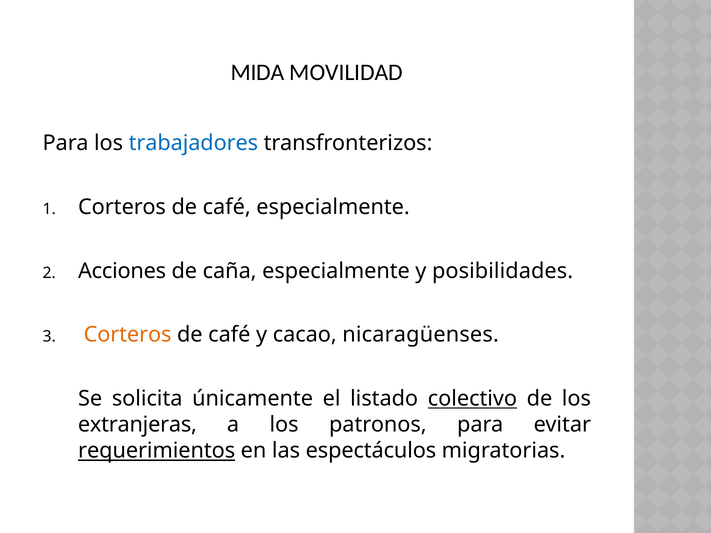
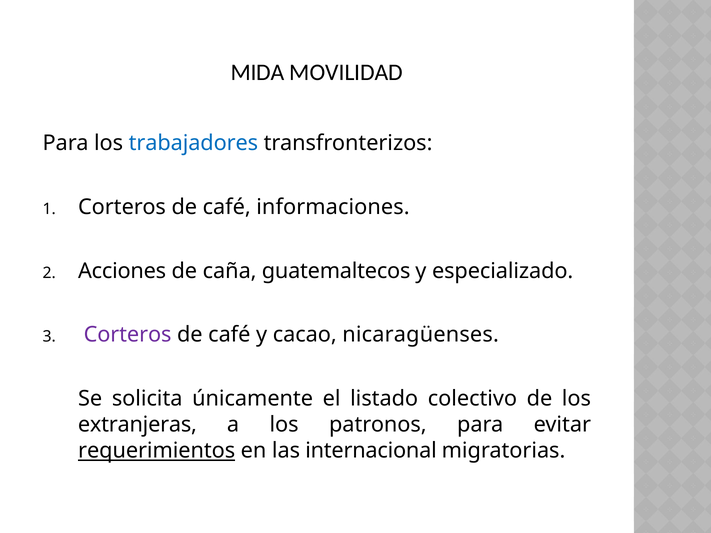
café especialmente: especialmente -> informaciones (333, 207)
caña especialmente: especialmente -> guatemaltecos (336, 271)
posibilidades: posibilidades -> especializado (503, 271)
Corteros colour: orange -> purple (128, 335)
colectivo underline: present -> none (472, 399)
espectáculos: espectáculos -> internacional (371, 451)
